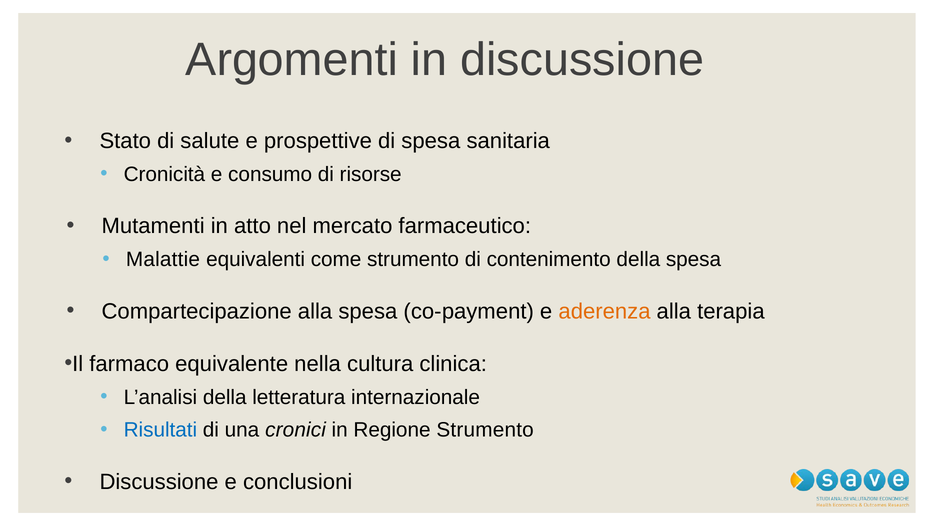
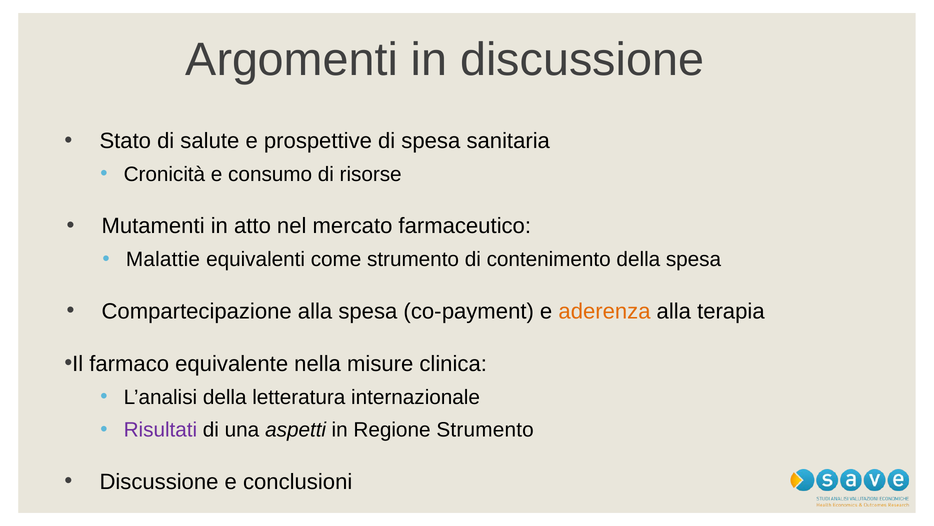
cultura: cultura -> misure (380, 363)
Risultati colour: blue -> purple (160, 430)
cronici: cronici -> aspetti (296, 430)
